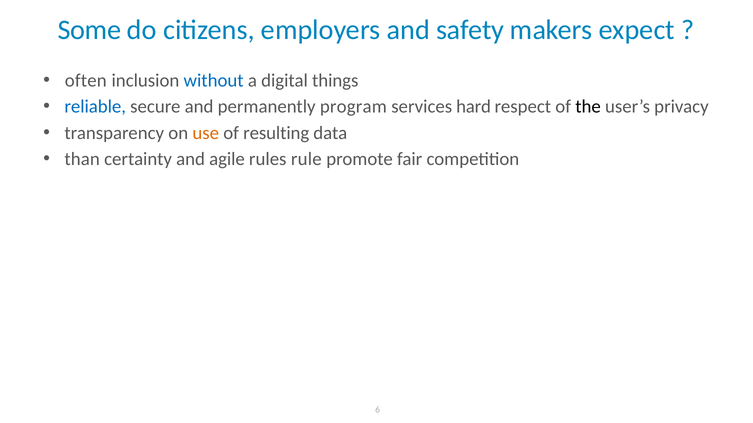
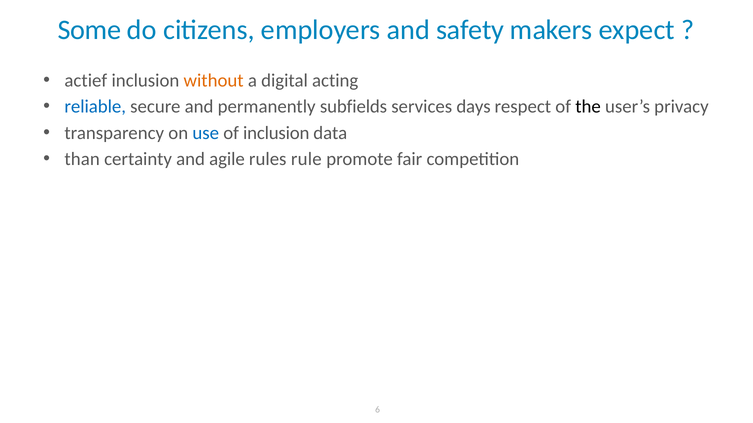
often: often -> actief (86, 80)
without colour: blue -> orange (214, 80)
things: things -> acting (335, 80)
program: program -> subfields (353, 107)
hard: hard -> days (474, 107)
use colour: orange -> blue (206, 133)
of resulting: resulting -> inclusion (276, 133)
